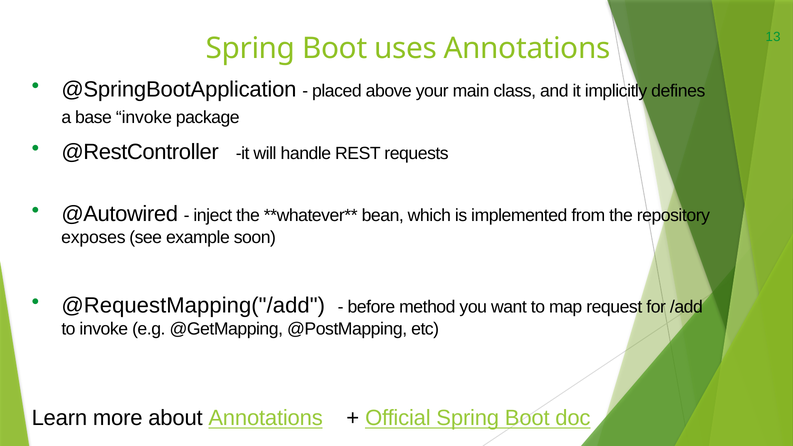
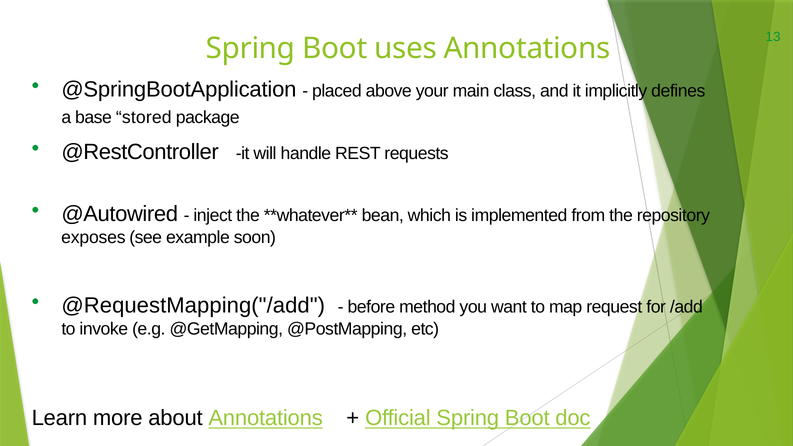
base invoke: invoke -> stored (144, 117)
